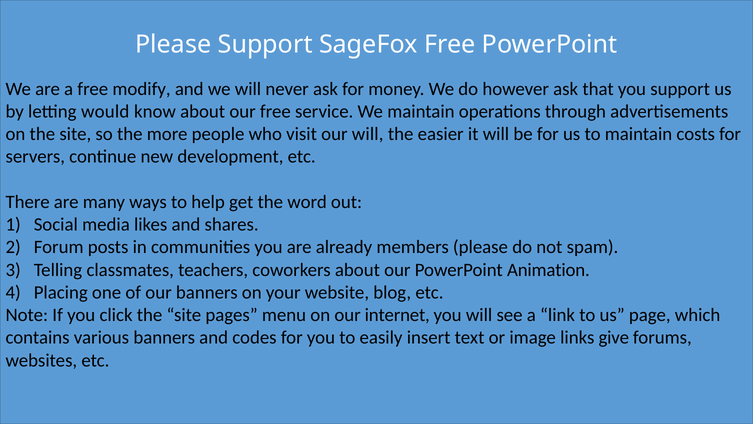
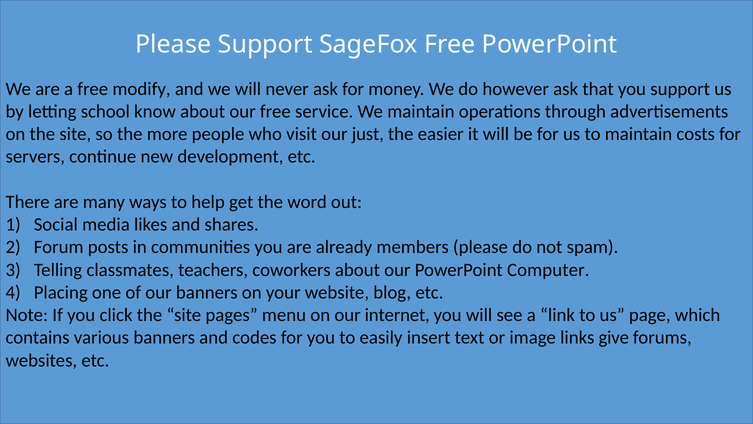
would: would -> school (105, 111)
our will: will -> just (368, 134)
Animation: Animation -> Computer (548, 270)
